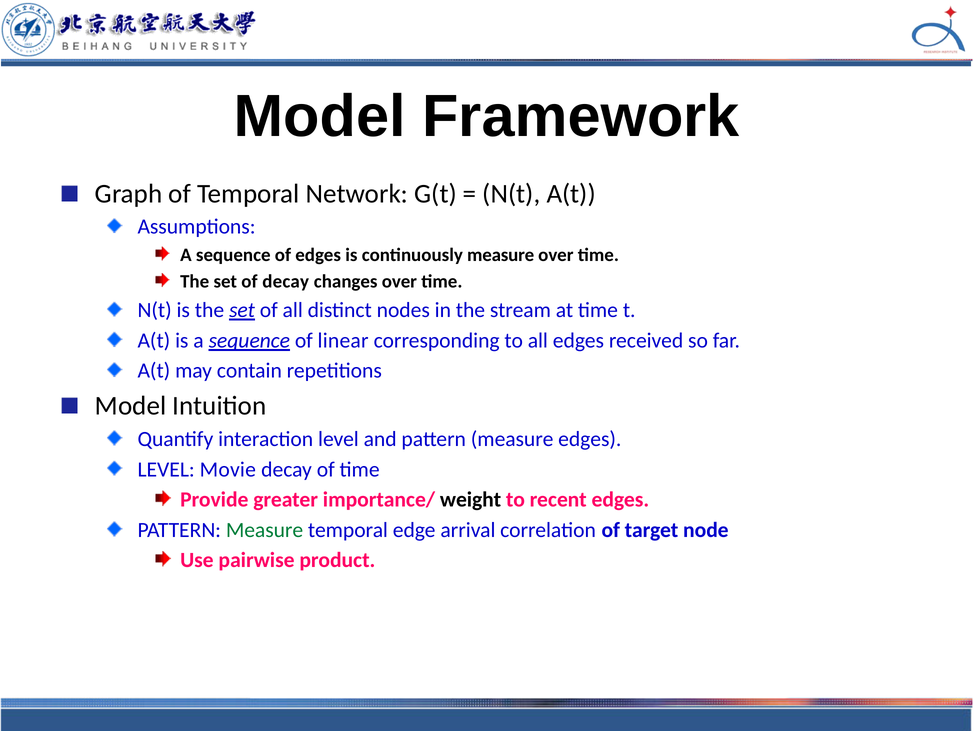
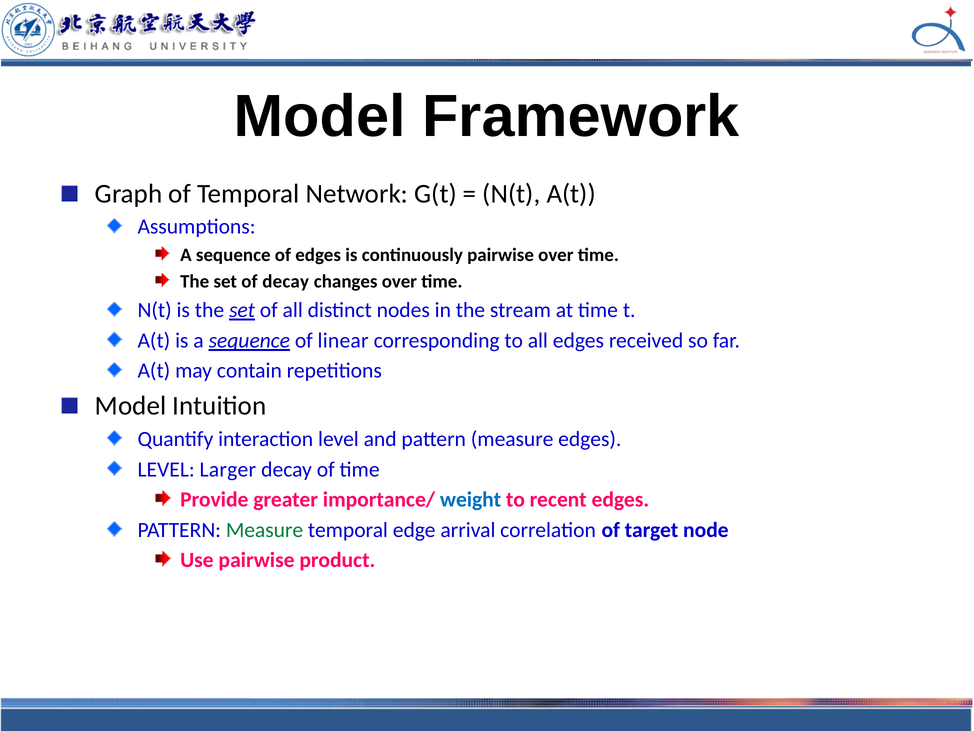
continuously measure: measure -> pairwise (501, 255)
Movie: Movie -> Larger (228, 469)
weight colour: black -> blue (471, 499)
